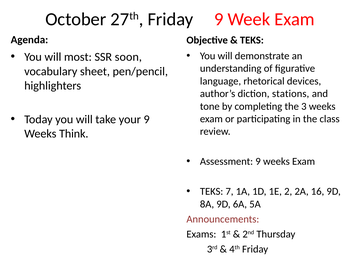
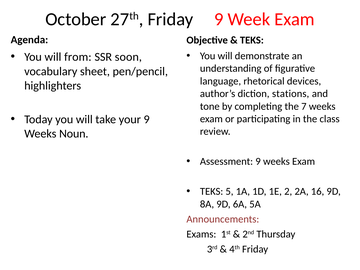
most: most -> from (78, 57)
3: 3 -> 7 (304, 106)
Think: Think -> Noun (74, 134)
7: 7 -> 5 (230, 191)
